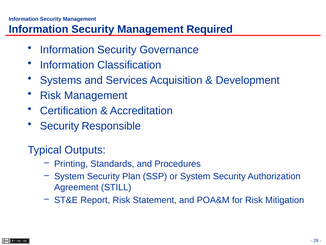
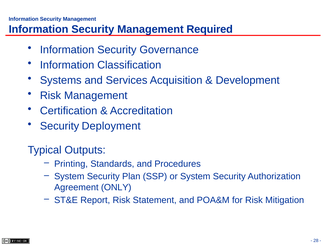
Responsible: Responsible -> Deployment (111, 126)
STILL: STILL -> ONLY (116, 187)
